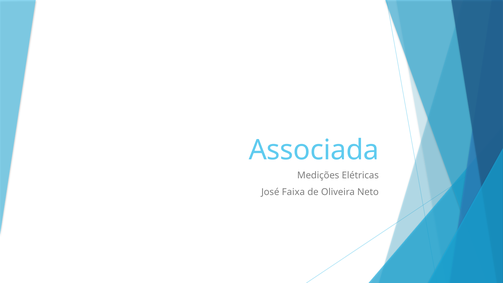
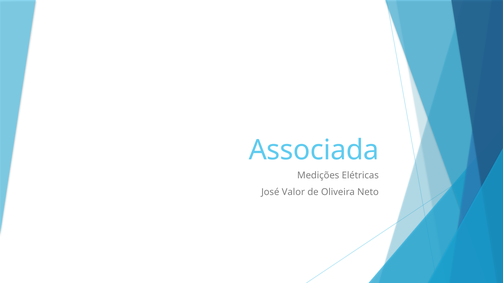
Faixa: Faixa -> Valor (293, 192)
